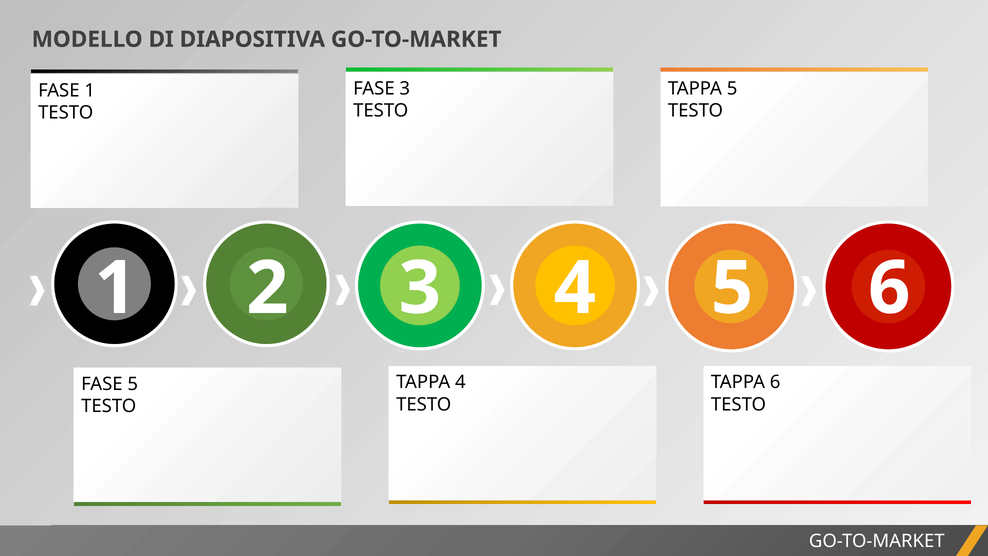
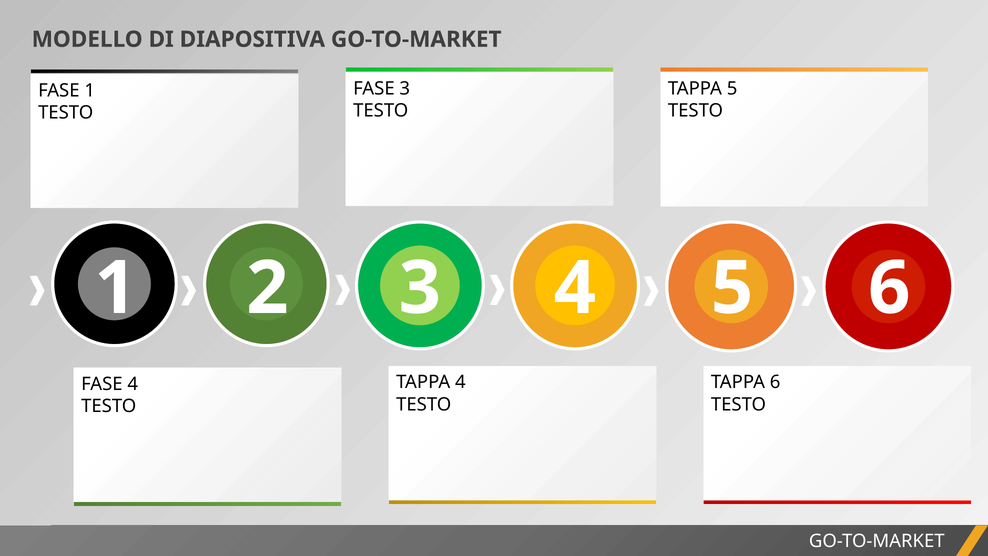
FASE 5: 5 -> 4 (133, 384)
